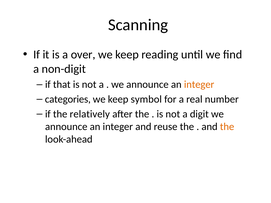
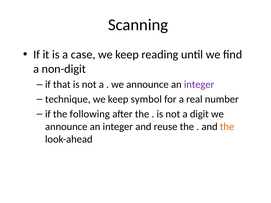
over: over -> case (83, 55)
integer colour: orange -> purple (199, 85)
categories: categories -> technique (68, 99)
relatively: relatively -> following (90, 114)
